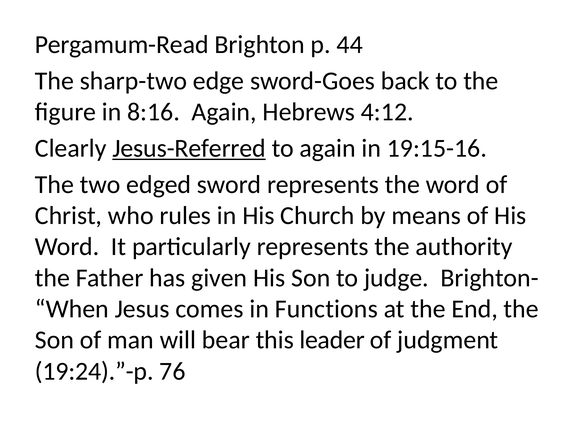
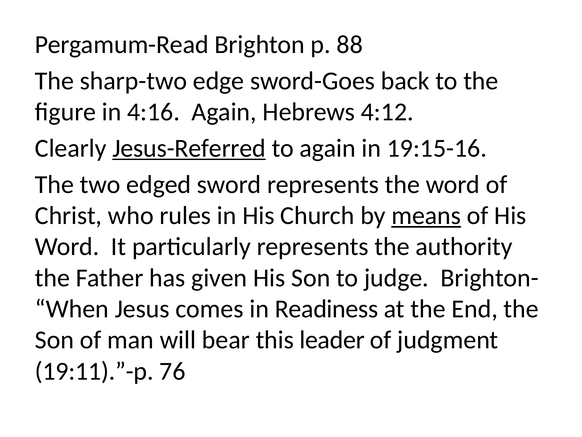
44: 44 -> 88 (350, 45)
8:16: 8:16 -> 4:16 (154, 112)
means underline: none -> present (426, 215)
Functions: Functions -> Readiness (327, 309)
19:24).”-p: 19:24).”-p -> 19:11).”-p (94, 371)
